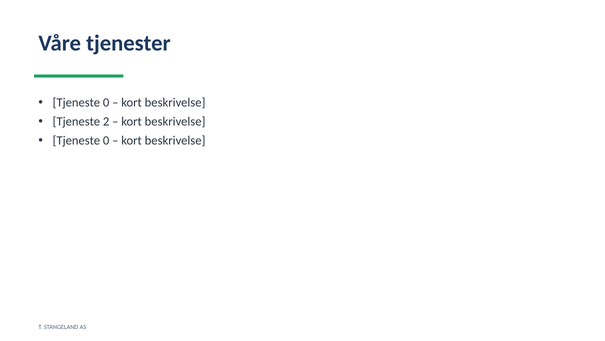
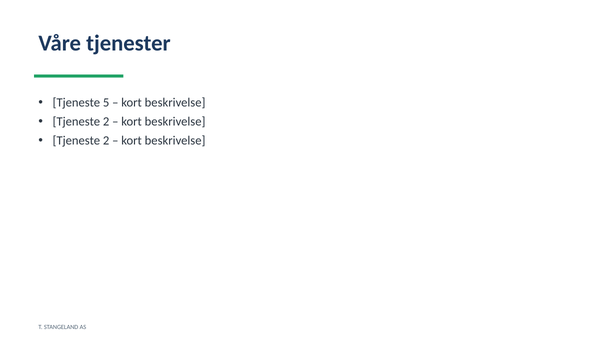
0: 0 -> 5 (106, 102)
0: 0 -> 2 (106, 140)
